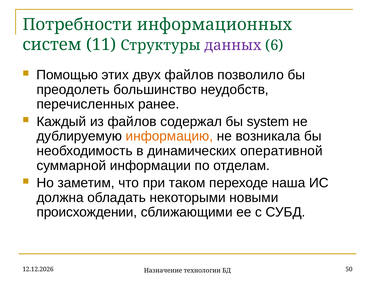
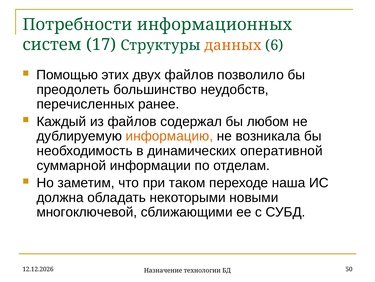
11: 11 -> 17 (101, 44)
данных colour: purple -> orange (233, 45)
system: system -> любом (268, 121)
происхождении: происхождении -> многоключевой (87, 212)
